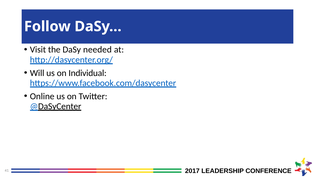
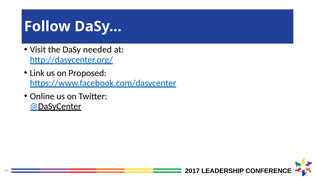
Will: Will -> Link (37, 73)
Individual: Individual -> Proposed (88, 73)
